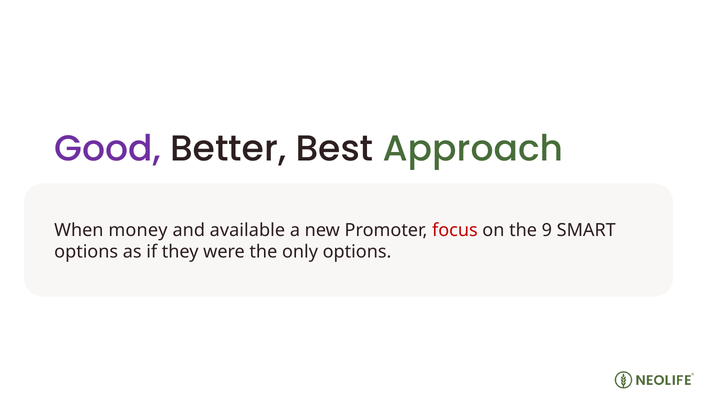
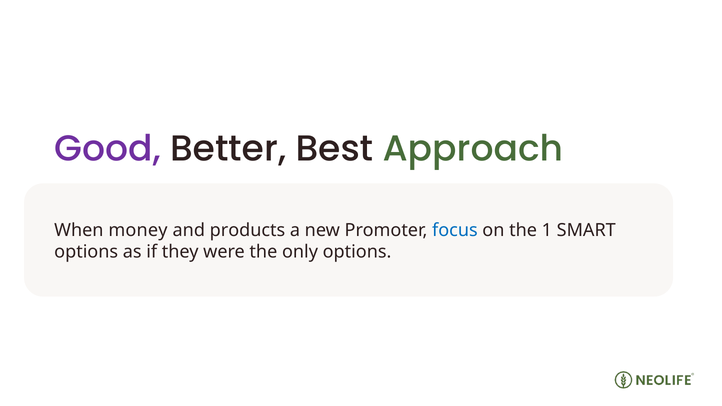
available: available -> products (247, 230)
focus colour: red -> blue (455, 230)
9: 9 -> 1 (547, 230)
